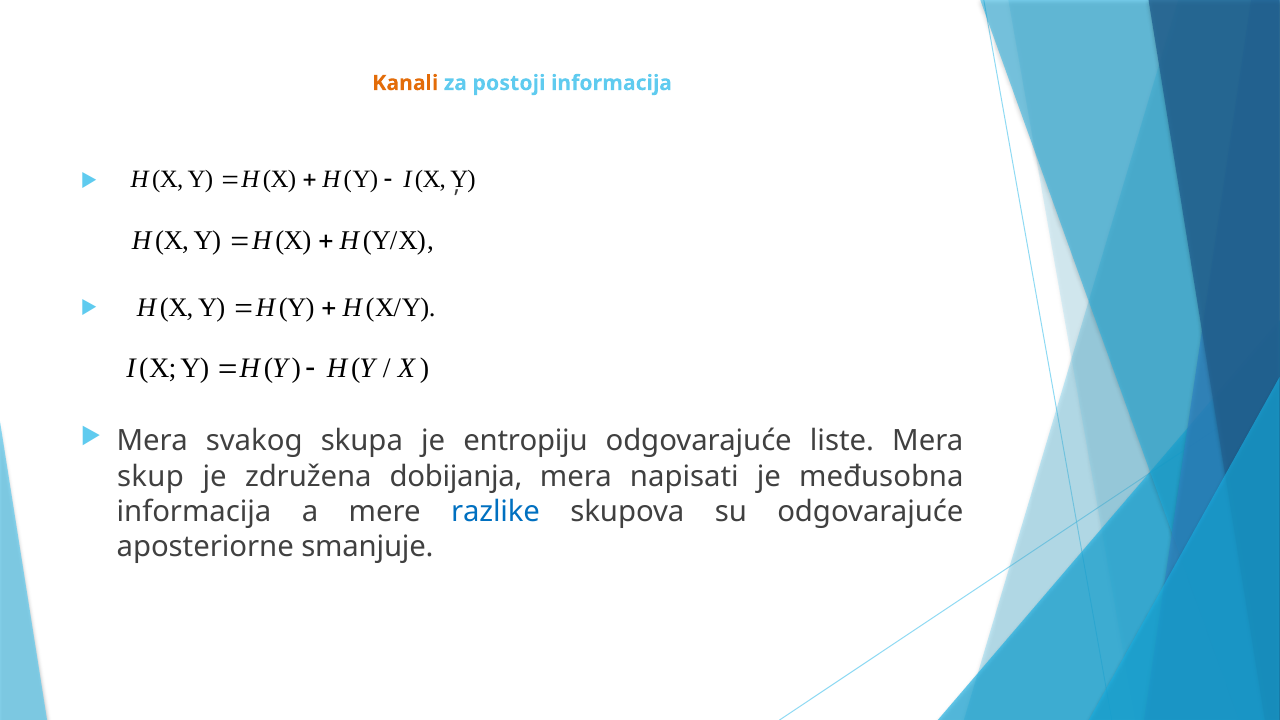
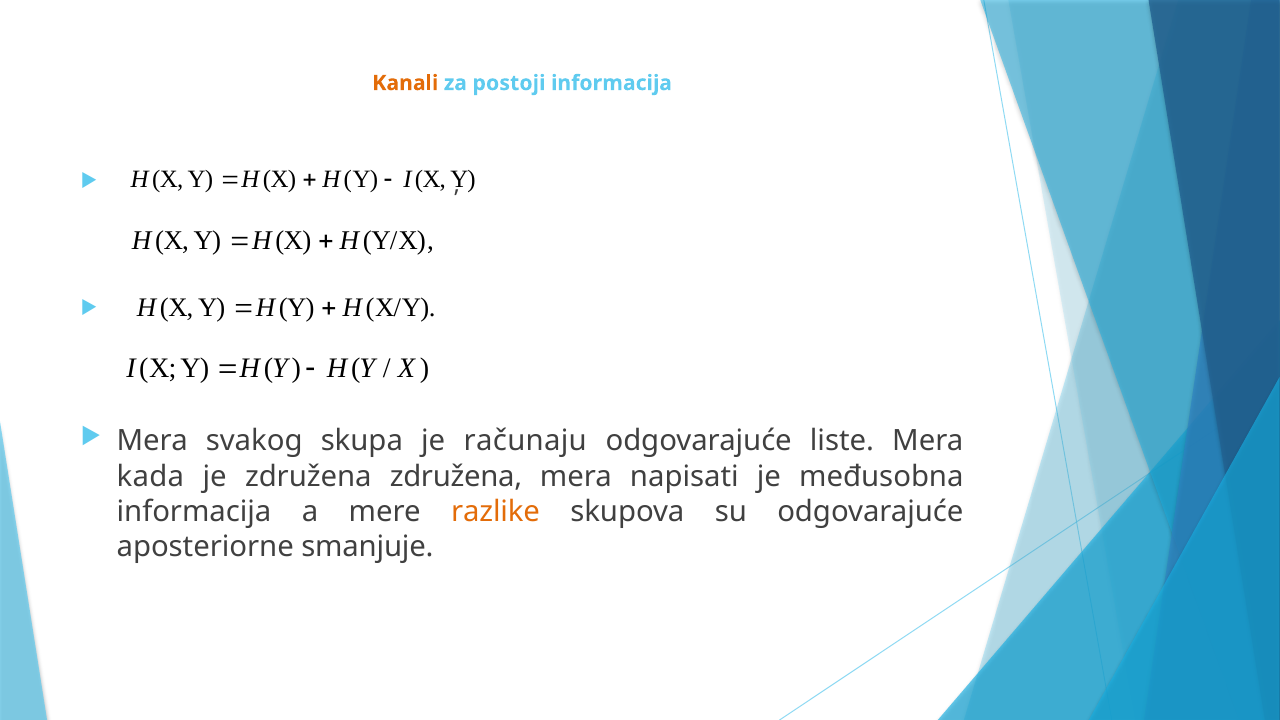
entropiju: entropiju -> računaju (525, 441)
skup: skup -> kada (150, 476)
združena dobijanja: dobijanja -> združena (456, 476)
razlike colour: blue -> orange (496, 512)
